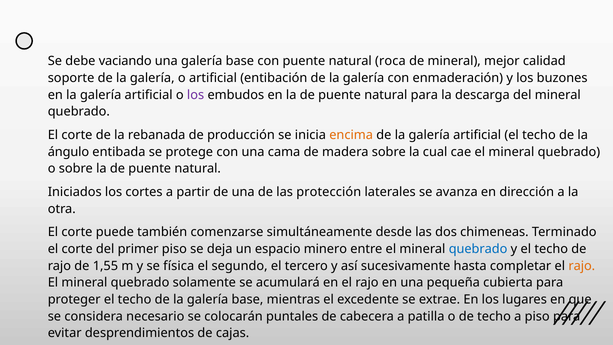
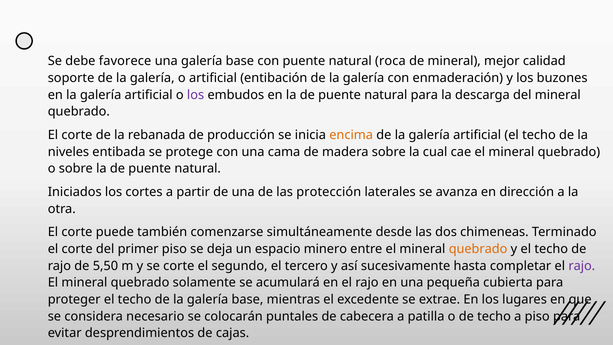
vaciando: vaciando -> favorece (125, 61)
ángulo: ángulo -> niveles (68, 152)
quebrado colour: blue -> orange (478, 249)
1,55: 1,55 -> 5,50 (105, 266)
se física: física -> corte (179, 266)
rajo colour: orange -> purple (582, 266)
